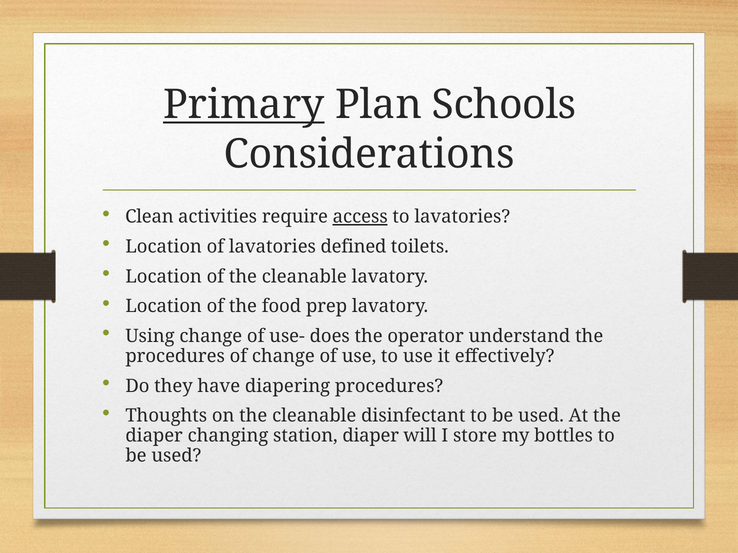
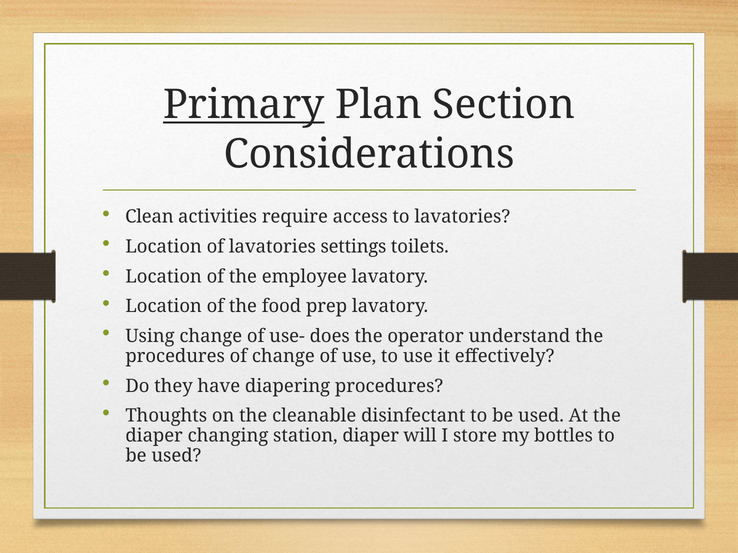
Schools: Schools -> Section (504, 105)
access underline: present -> none (360, 217)
defined: defined -> settings (353, 247)
of the cleanable: cleanable -> employee (304, 277)
